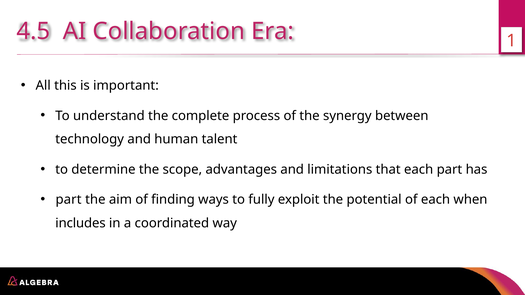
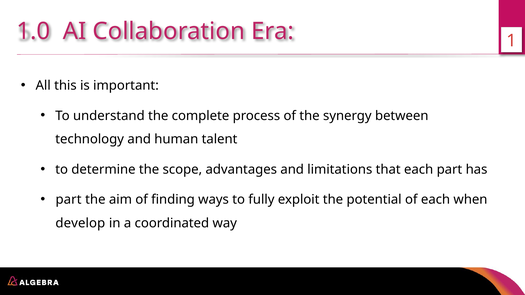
4.5: 4.5 -> 1.0 (33, 31)
includes: includes -> develop (80, 223)
